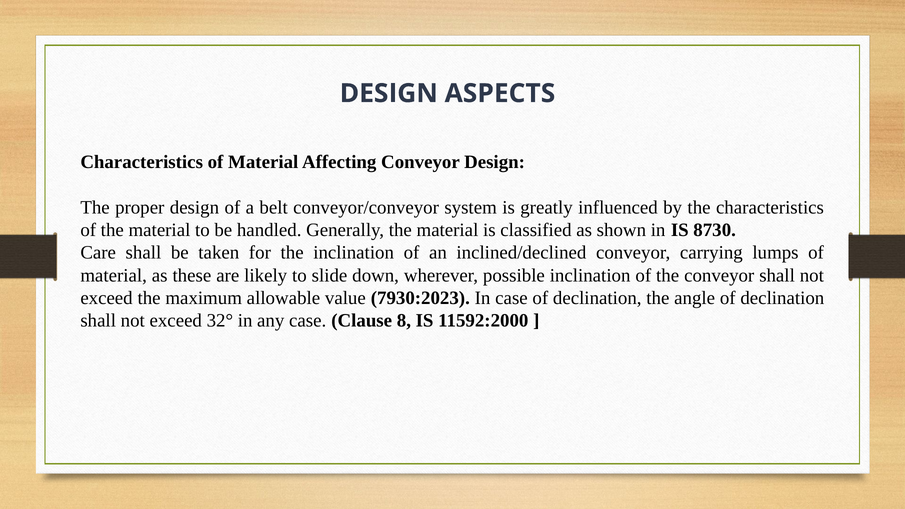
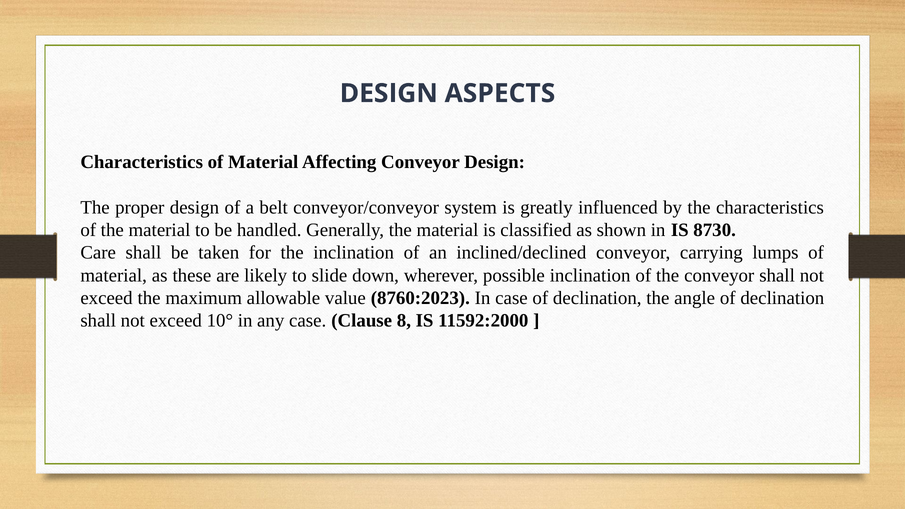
7930:2023: 7930:2023 -> 8760:2023 (420, 298)
32°: 32° -> 10° (220, 321)
